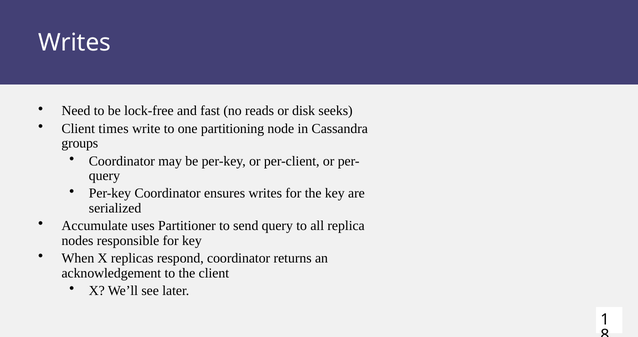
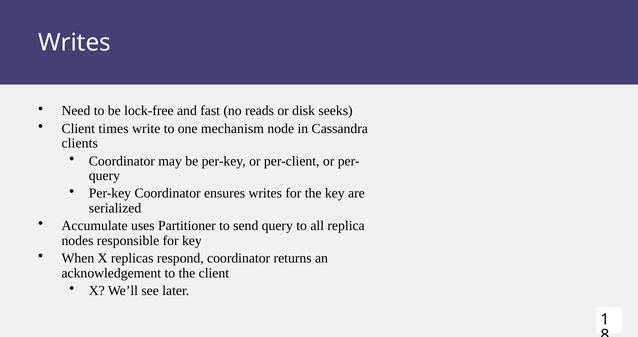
partitioning: partitioning -> mechanism (232, 129)
groups: groups -> clients (80, 143)
